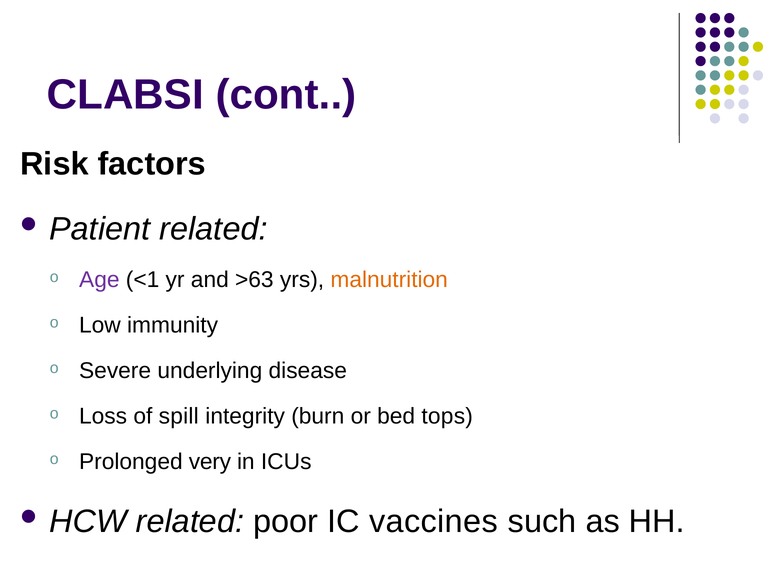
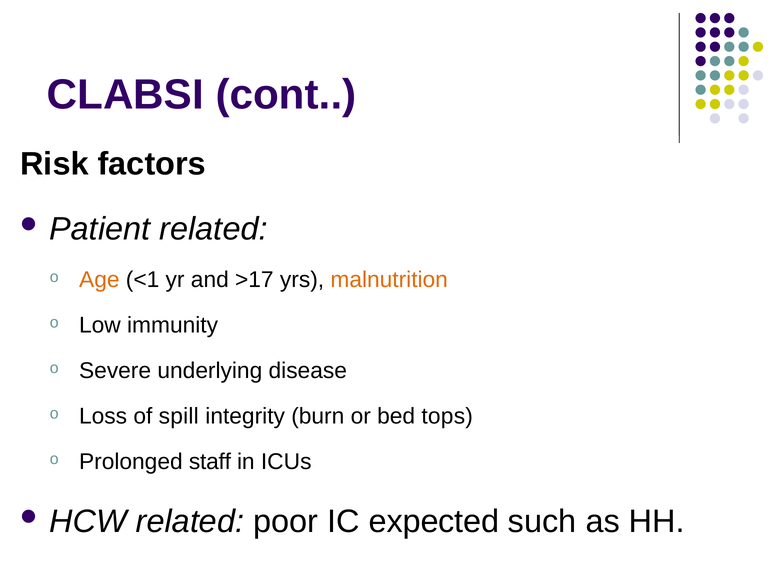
Age colour: purple -> orange (99, 280)
>63: >63 -> >17 (254, 280)
very: very -> staff (210, 462)
vaccines: vaccines -> expected (434, 521)
